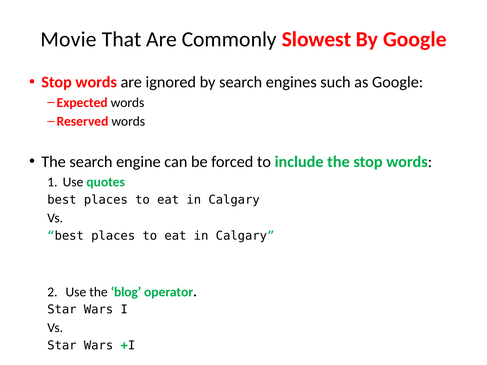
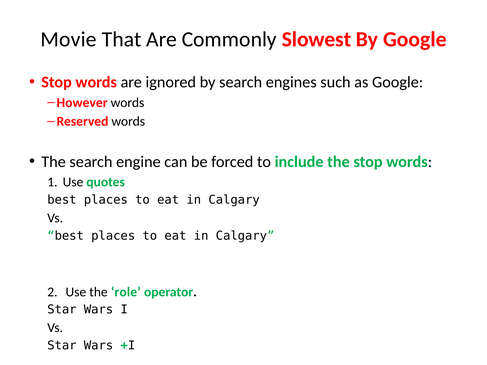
Expected: Expected -> However (82, 103)
blog: blog -> role (126, 292)
